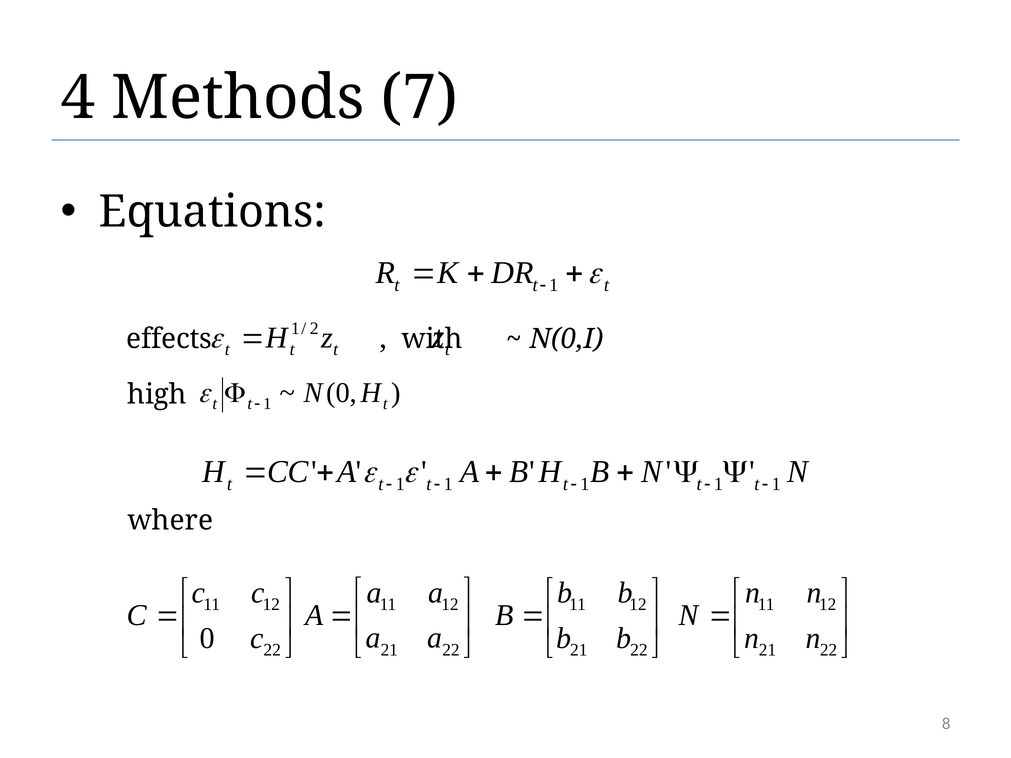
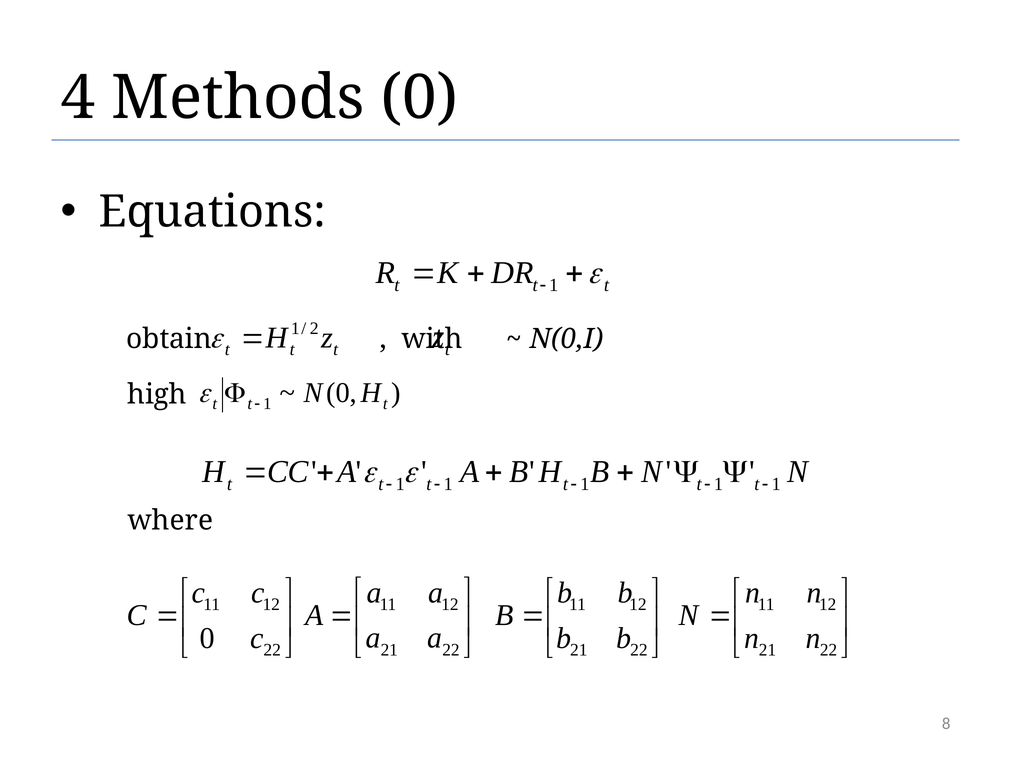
Methods 7: 7 -> 0 (419, 98)
effects: effects -> obtain (169, 339)
